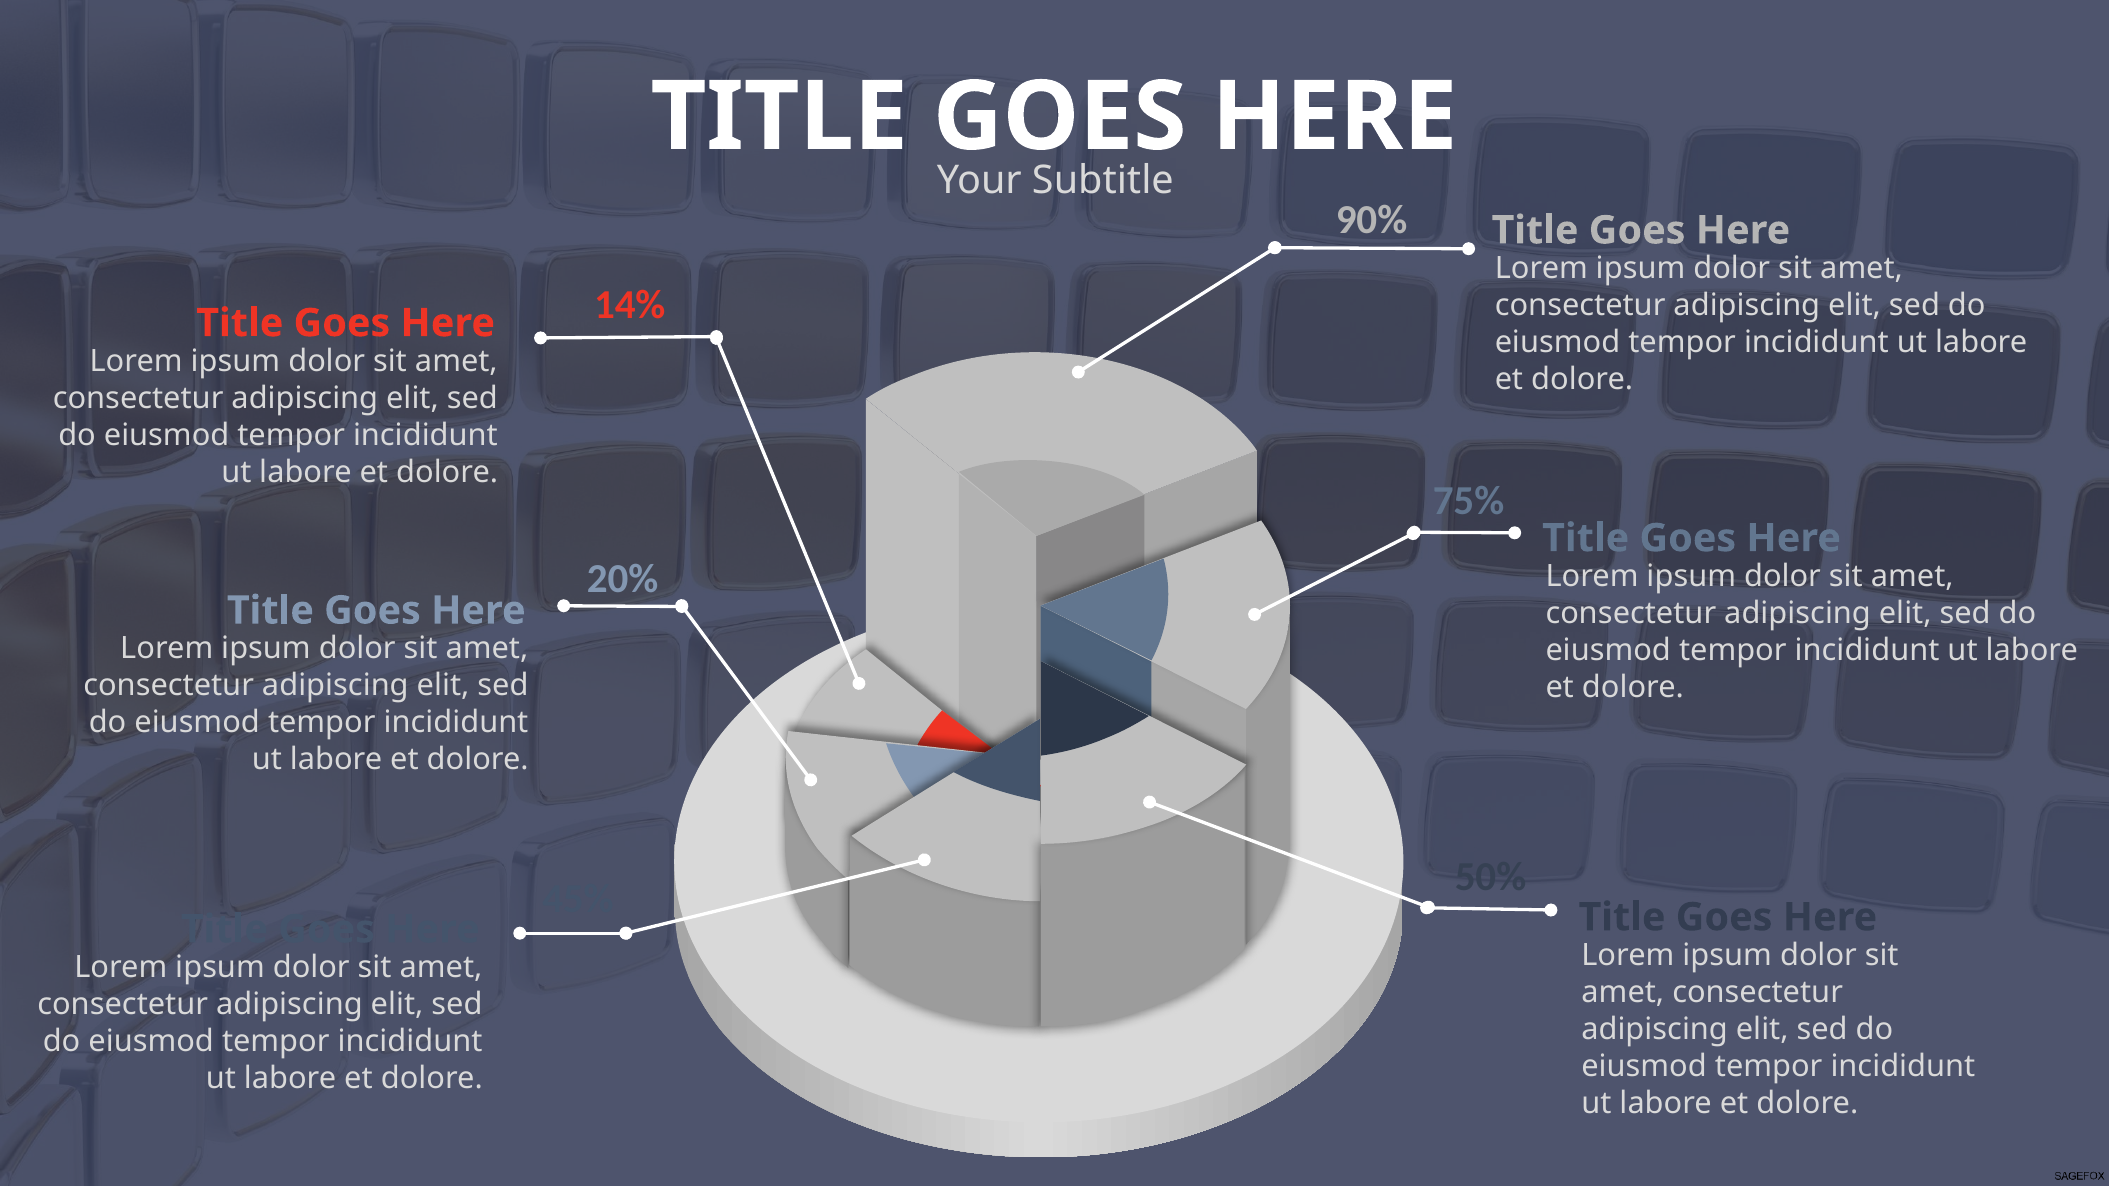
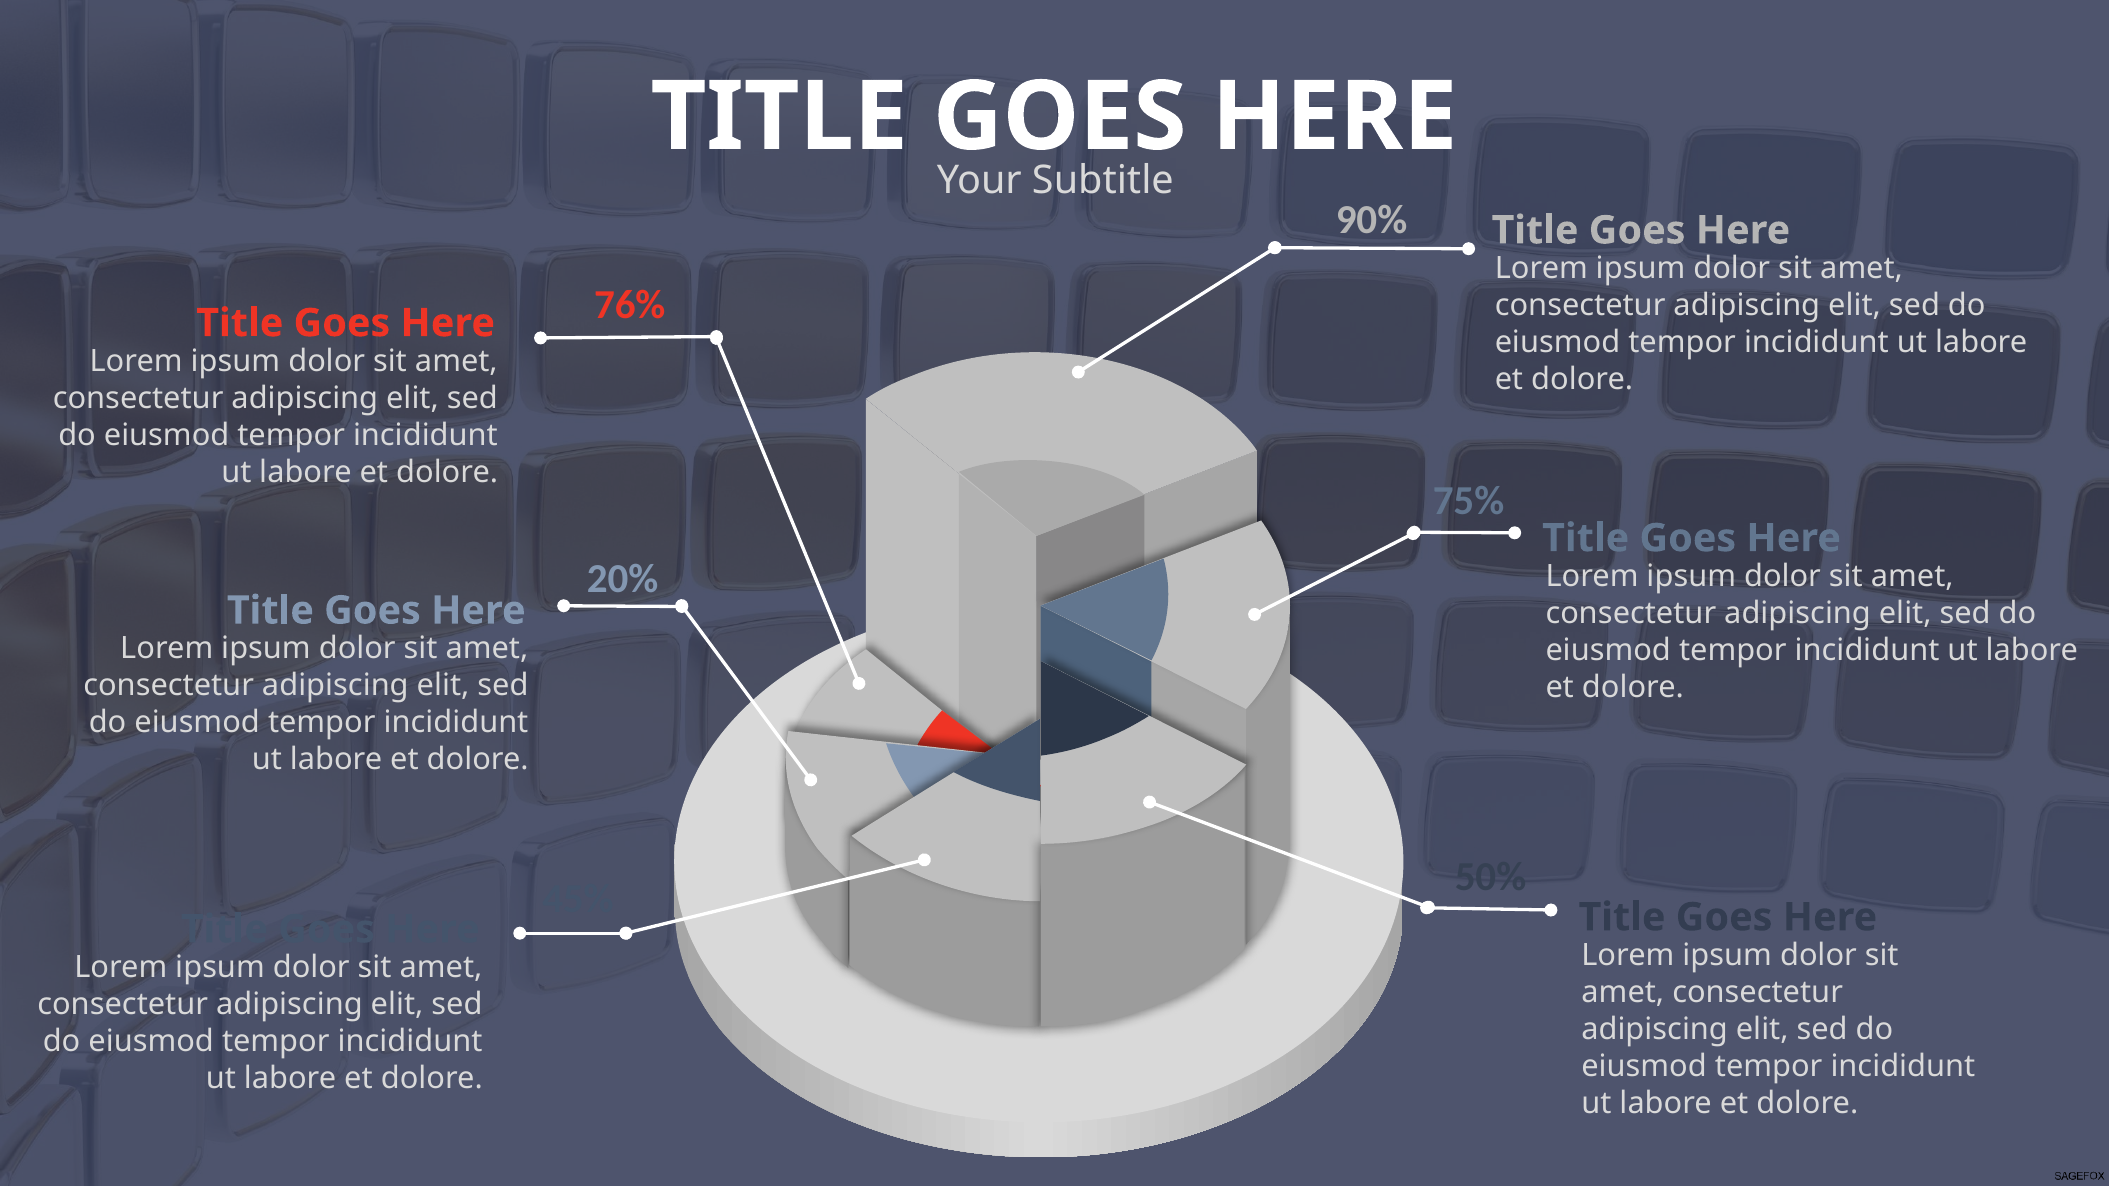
14%: 14% -> 76% (630, 305)
